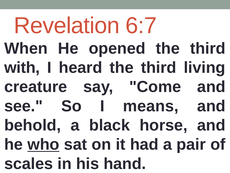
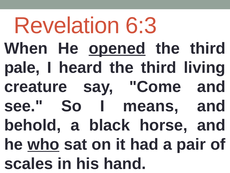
6:7: 6:7 -> 6:3 (141, 26)
opened underline: none -> present (117, 48)
with: with -> pale (22, 67)
